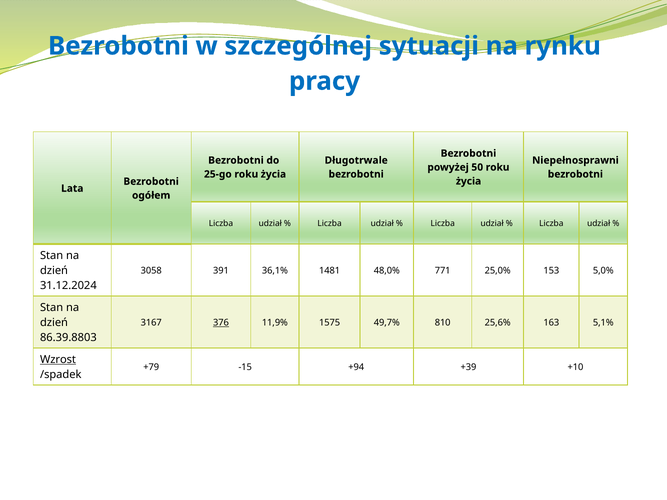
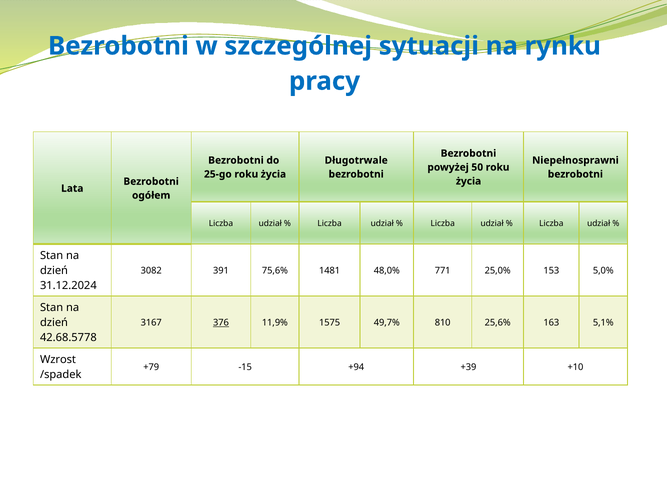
3058: 3058 -> 3082 (151, 271)
36,1%: 36,1% -> 75,6% (275, 271)
86.39.8803: 86.39.8803 -> 42.68.5778 (68, 338)
Wzrost underline: present -> none (58, 360)
